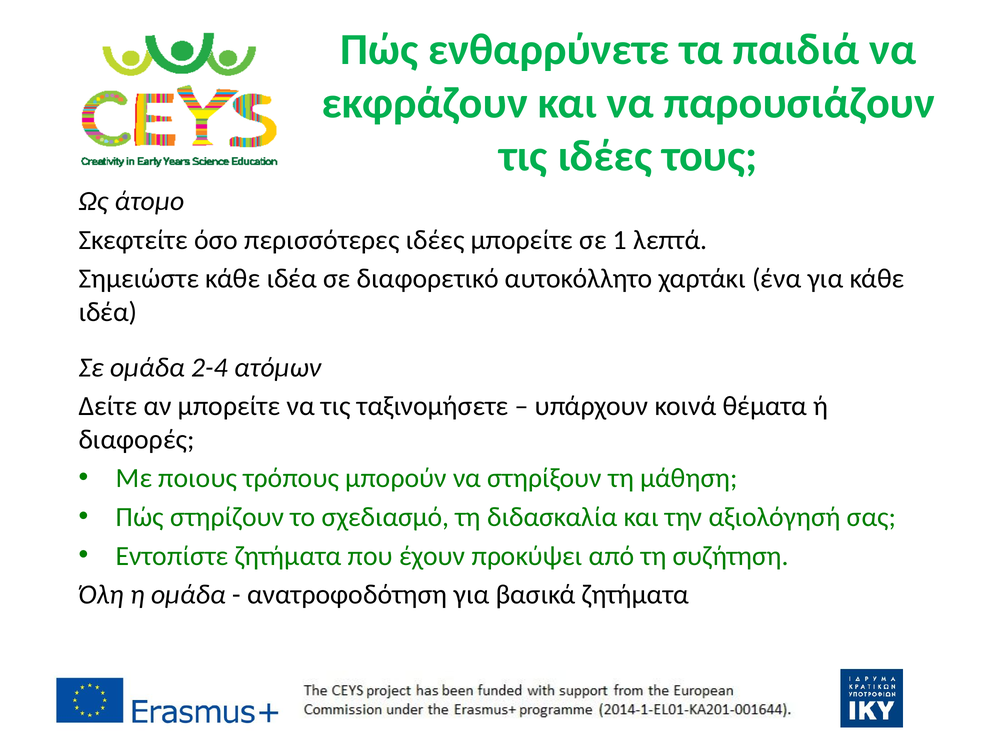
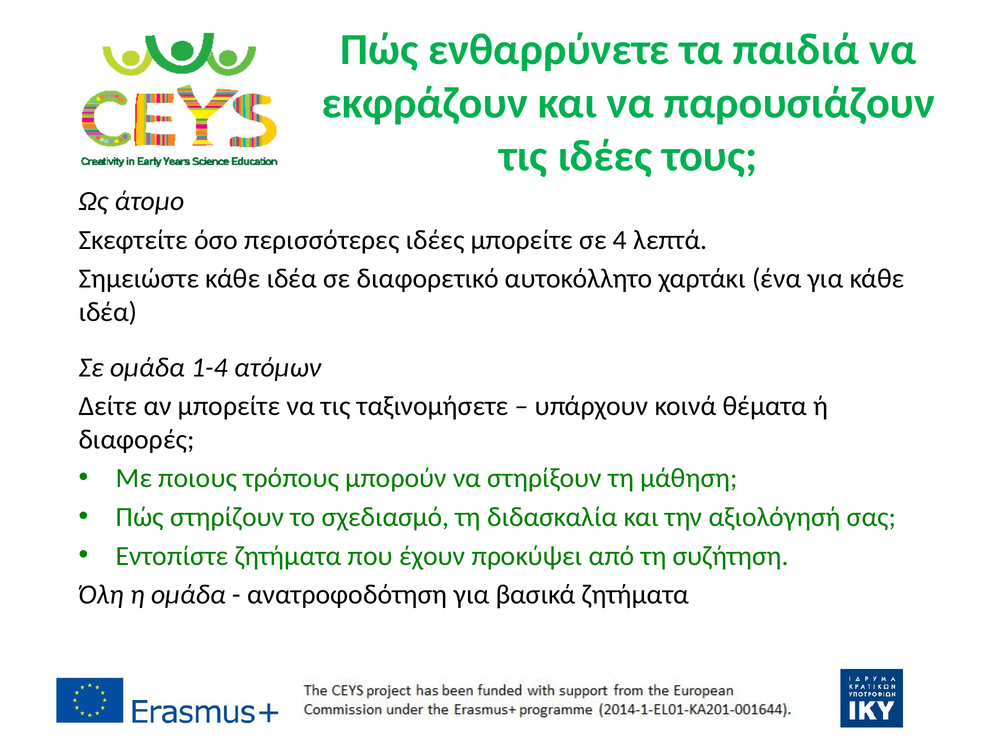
1: 1 -> 4 (620, 240)
2-4: 2-4 -> 1-4 (209, 367)
